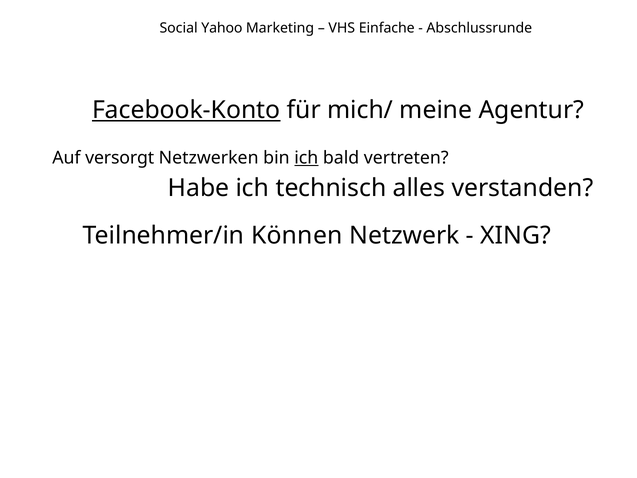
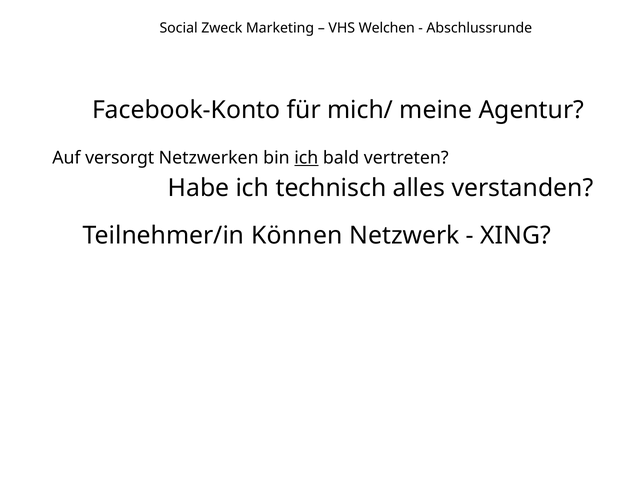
Yahoo: Yahoo -> Zweck (222, 28)
Einfache: Einfache -> Welchen (387, 28)
Facebook-Konto underline: present -> none (186, 110)
